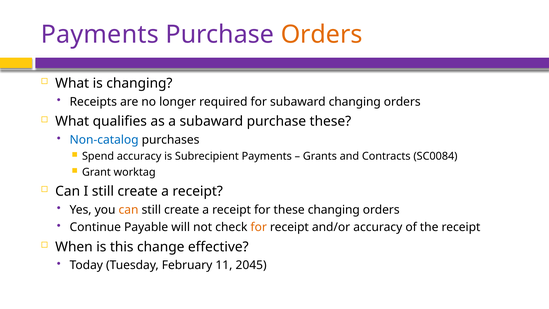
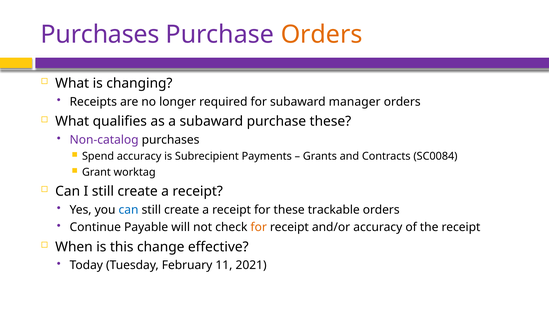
Payments: Payments -> Purchases (100, 34)
subaward changing: changing -> manager (355, 102)
Non-catalog colour: blue -> purple (104, 140)
can colour: orange -> blue (129, 210)
these changing: changing -> trackable (334, 210)
2045: 2045 -> 2021 (251, 265)
